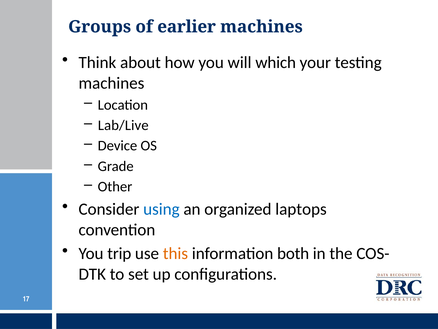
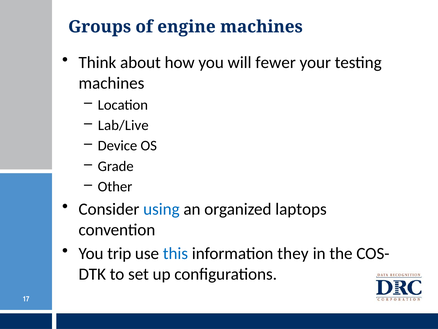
earlier: earlier -> engine (186, 27)
which: which -> fewer (276, 62)
this colour: orange -> blue (175, 253)
both: both -> they (293, 253)
